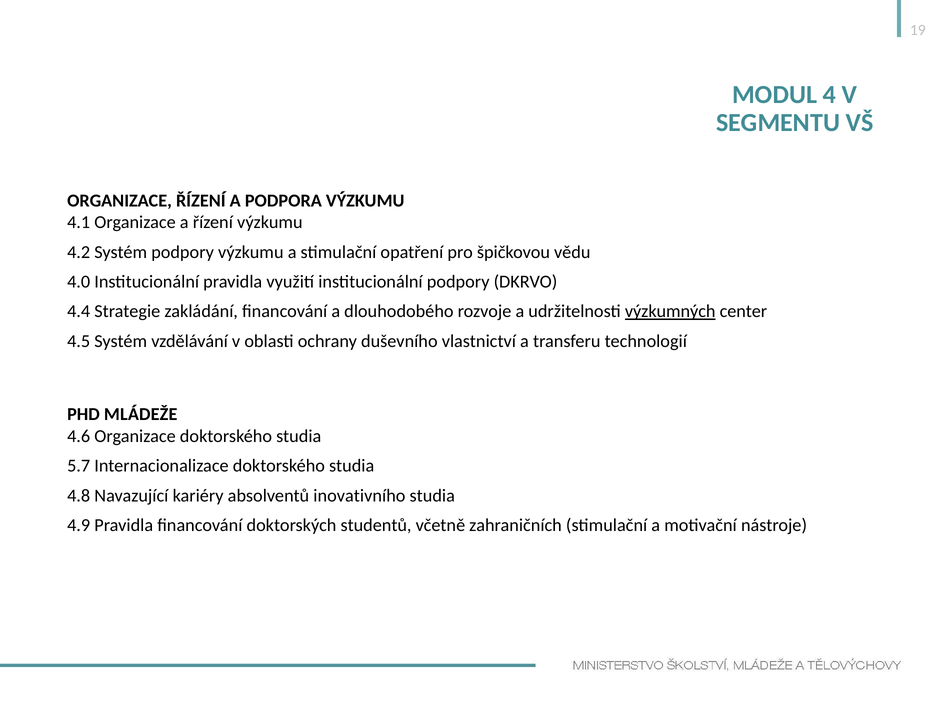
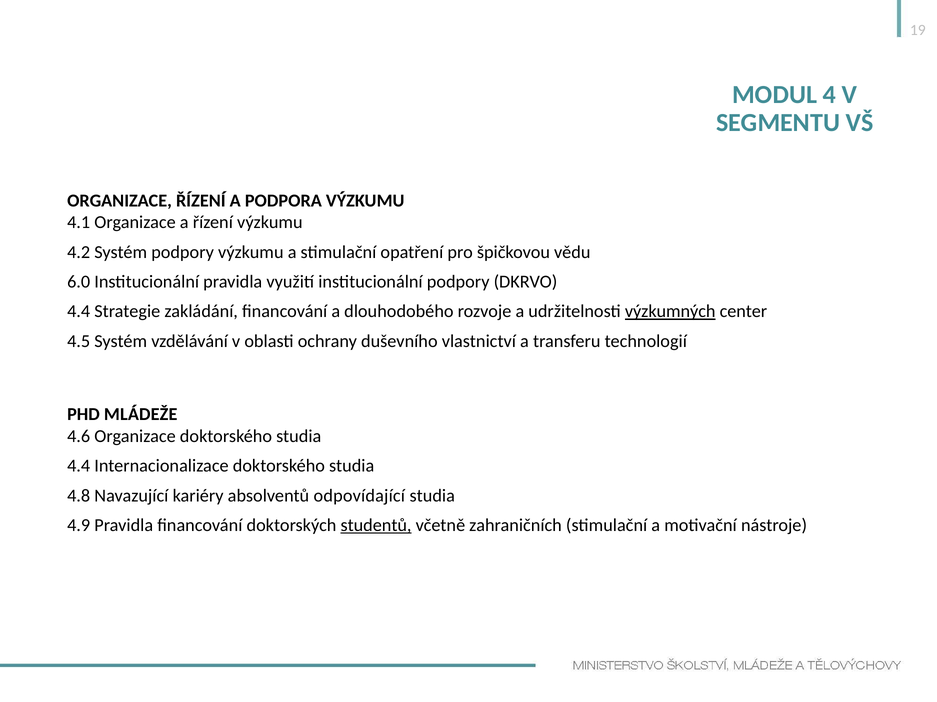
4.0: 4.0 -> 6.0 (79, 282)
5.7: 5.7 -> 4.4 (79, 466)
inovativního: inovativního -> odpovídající (359, 496)
studentů underline: none -> present (376, 526)
